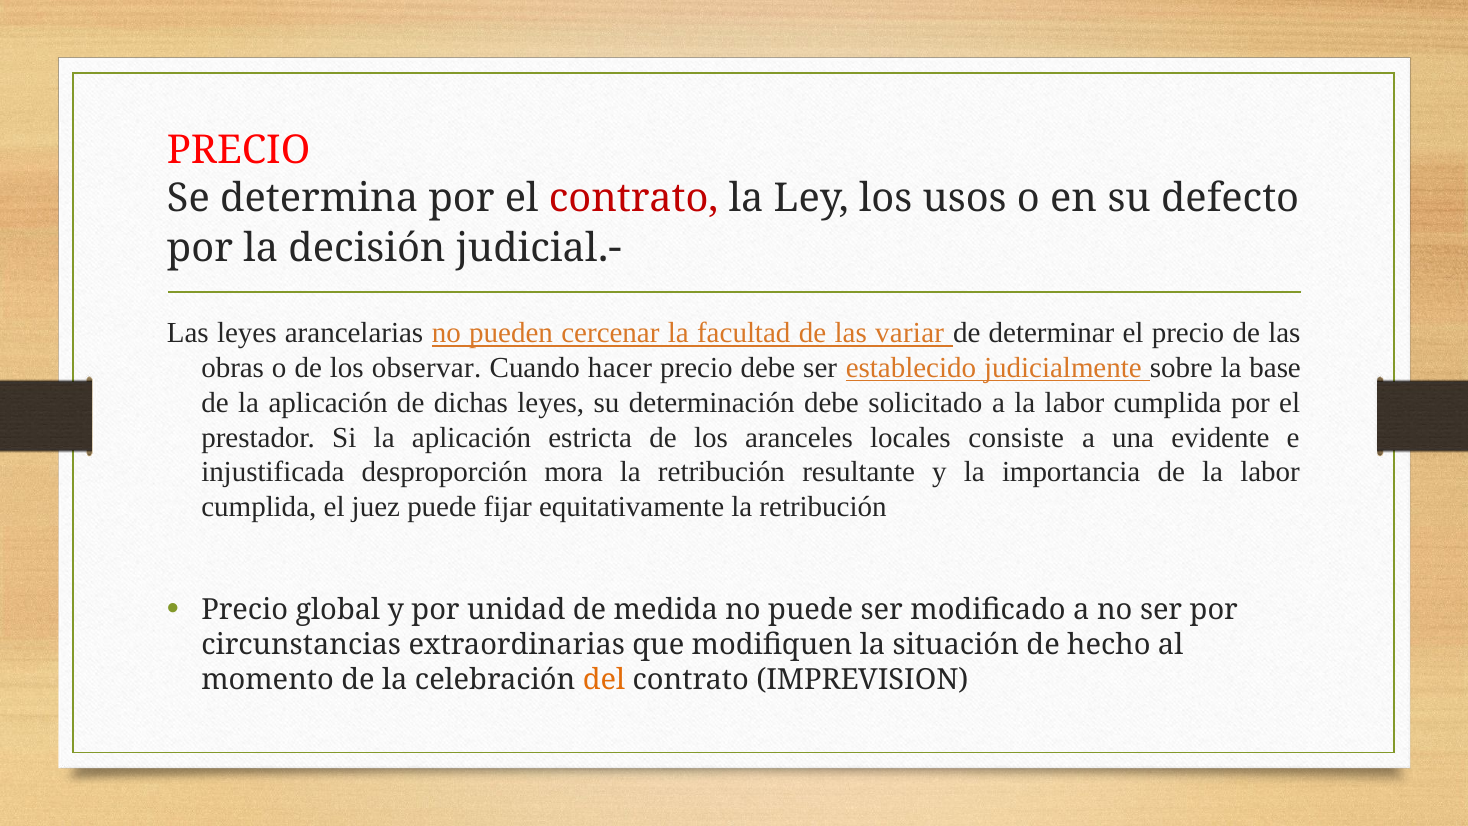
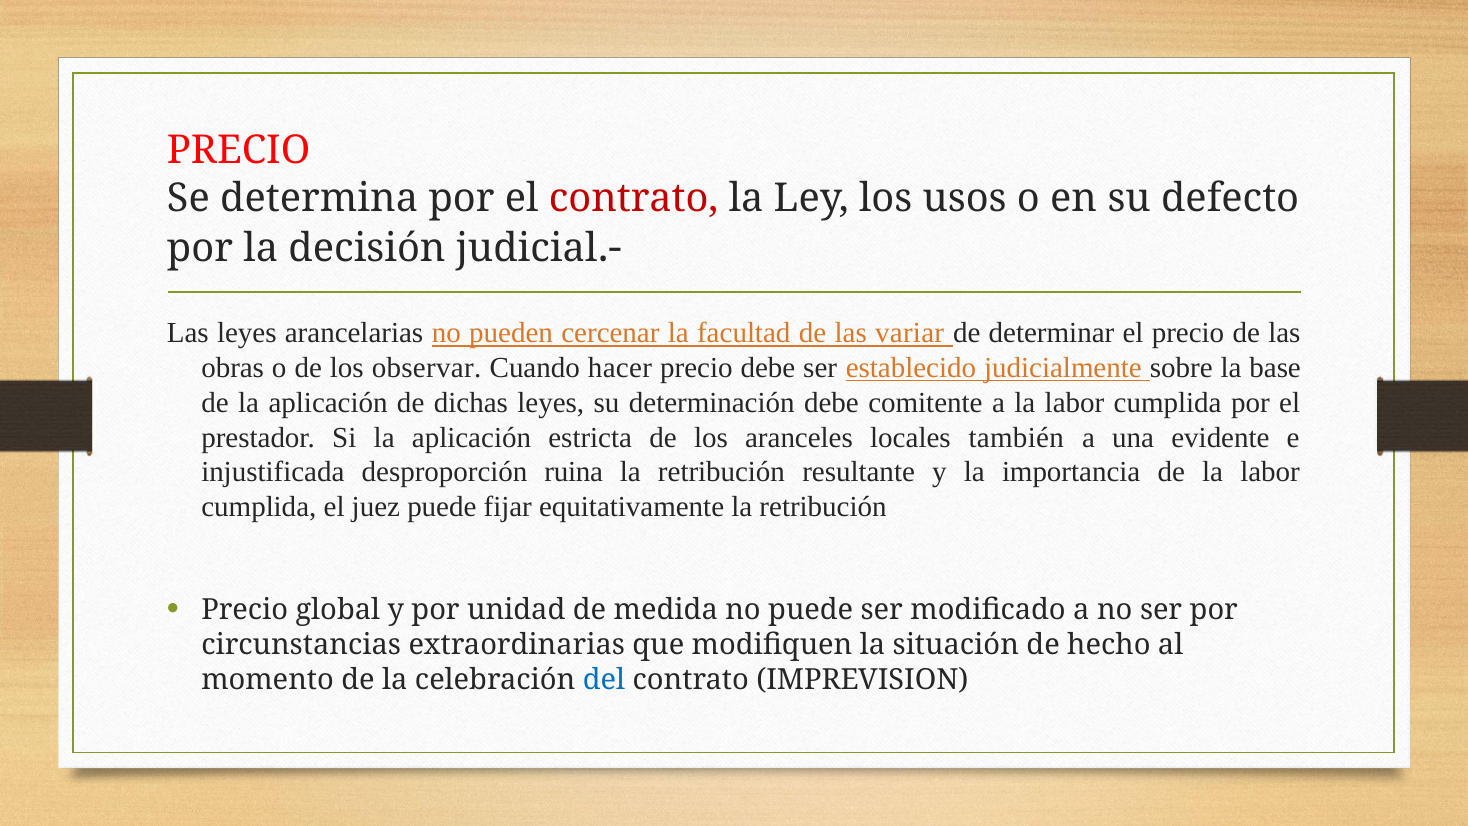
solicitado: solicitado -> comitente (925, 403)
consiste: consiste -> también (1016, 437)
mora: mora -> ruina (574, 472)
del colour: orange -> blue (604, 680)
